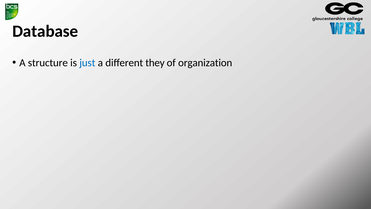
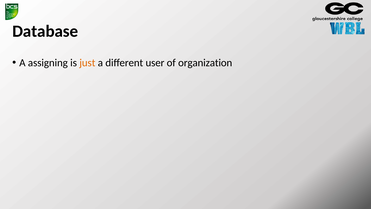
structure: structure -> assigning (48, 63)
just colour: blue -> orange (87, 63)
they: they -> user (155, 63)
